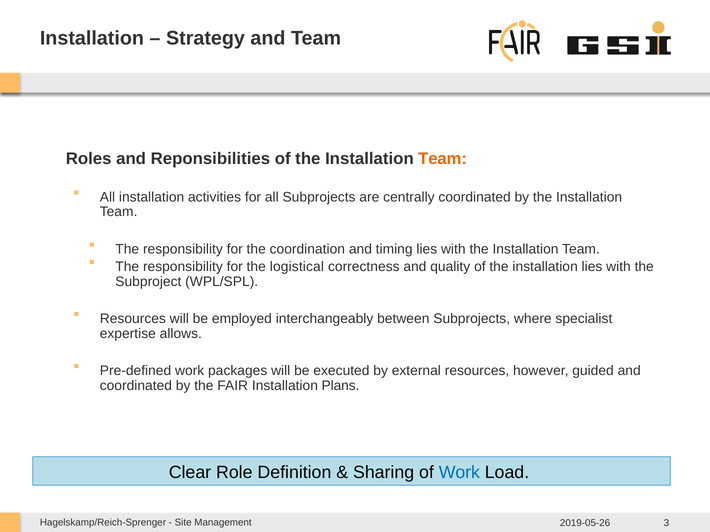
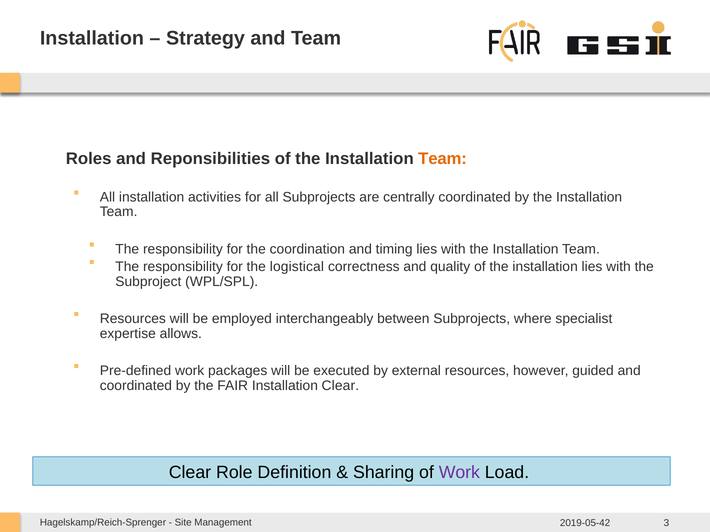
Installation Plans: Plans -> Clear (340, 386)
Work colour: blue -> purple (459, 473)
2019-05-26: 2019-05-26 -> 2019-05-42 (585, 524)
